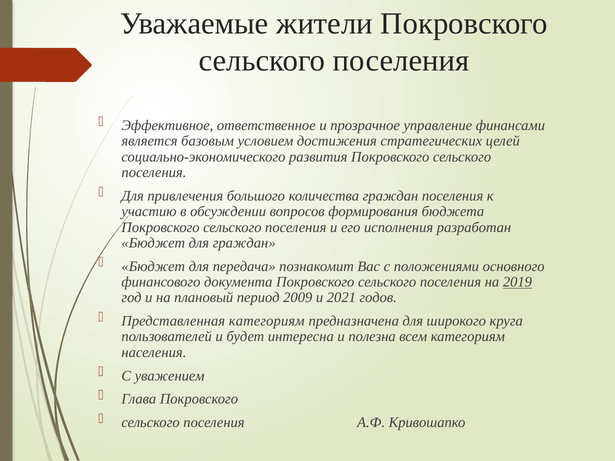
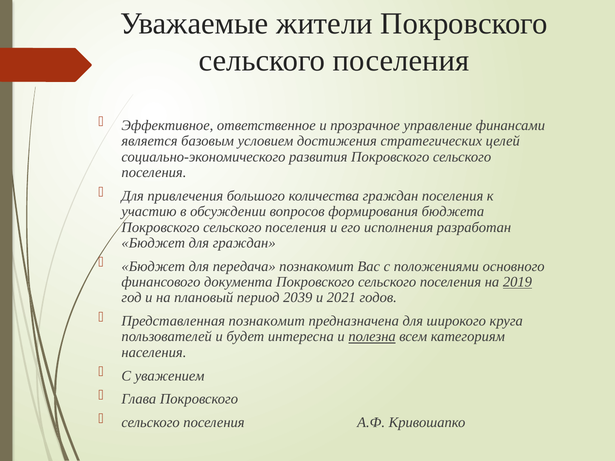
2009: 2009 -> 2039 (298, 298)
Представленная категориям: категориям -> познакомит (267, 321)
полезна underline: none -> present (372, 337)
